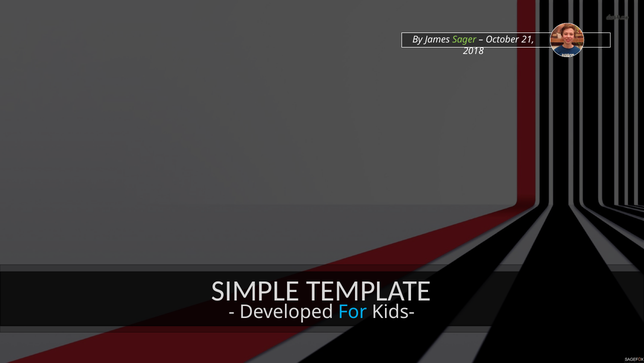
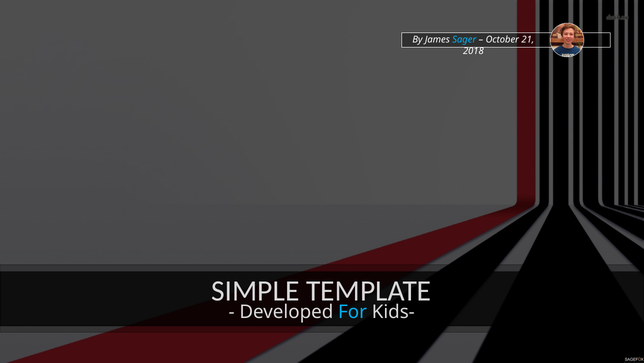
Sager colour: light green -> light blue (464, 40)
